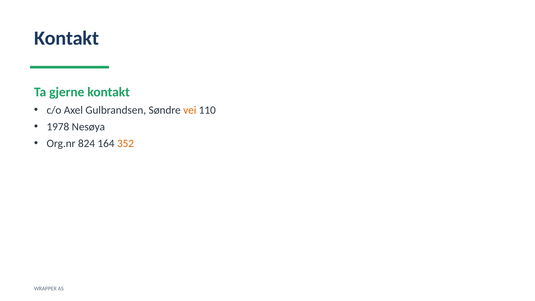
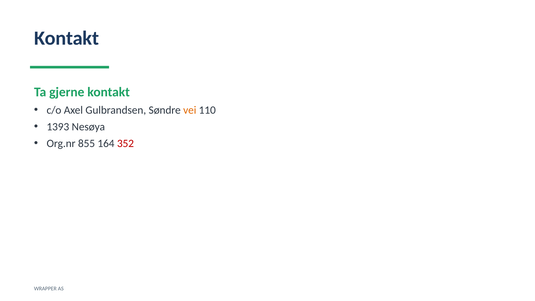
1978: 1978 -> 1393 (58, 127)
824: 824 -> 855 (86, 143)
352 colour: orange -> red (125, 143)
